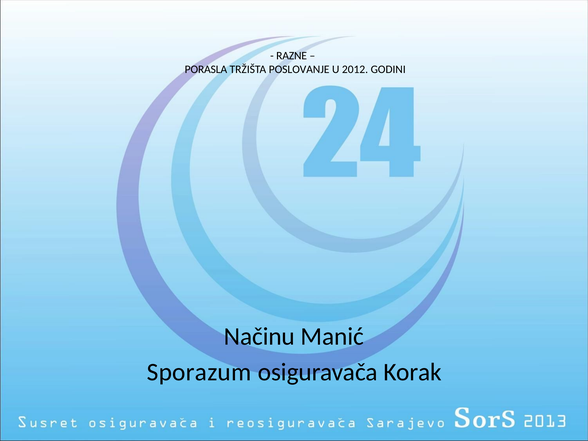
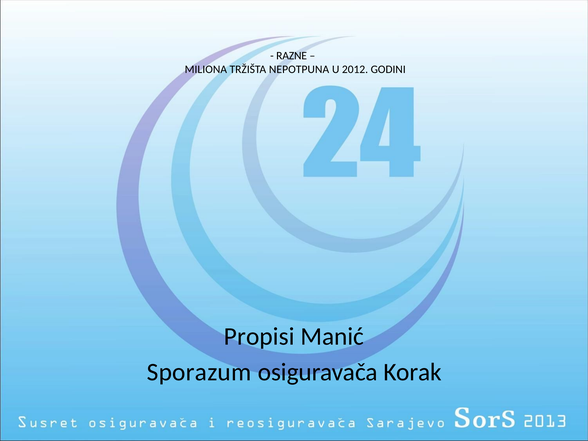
PORASLA: PORASLA -> MILIONA (206, 69)
POSLOVANJE: POSLOVANJE -> NEPOTPUNA (299, 69)
Načinu: Načinu -> Propisi (259, 337)
